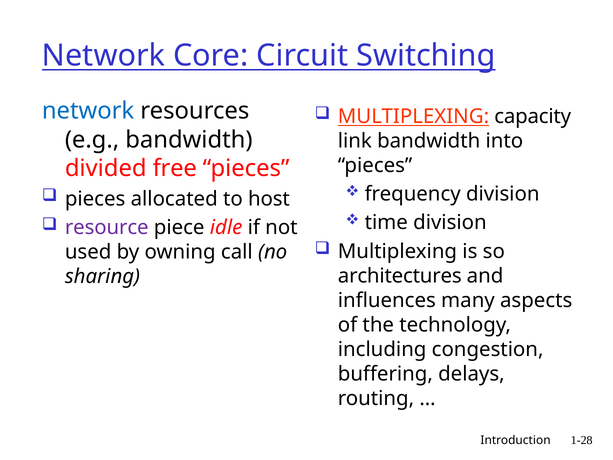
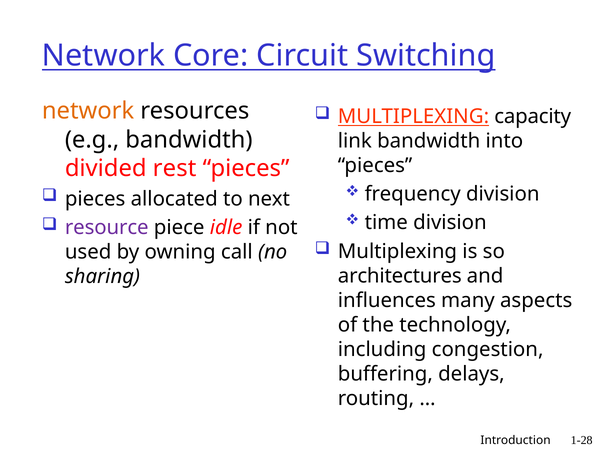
network colour: blue -> orange (88, 111)
free: free -> rest (175, 168)
host: host -> next (269, 199)
